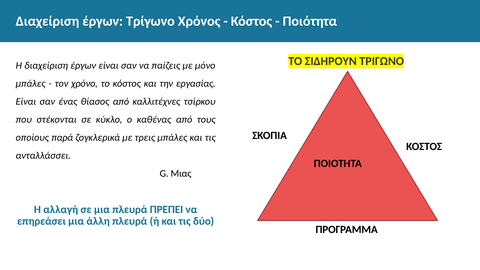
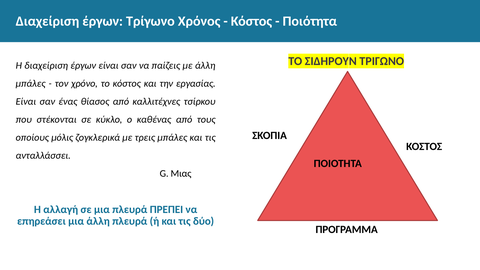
με μόνο: μόνο -> άλλη (205, 65)
παρά: παρά -> μόλις (62, 137)
